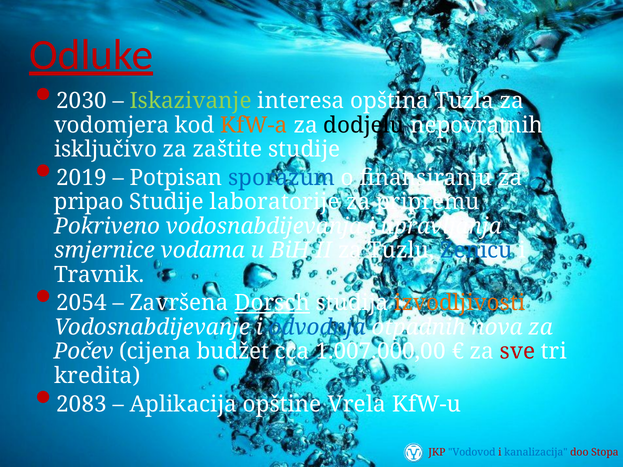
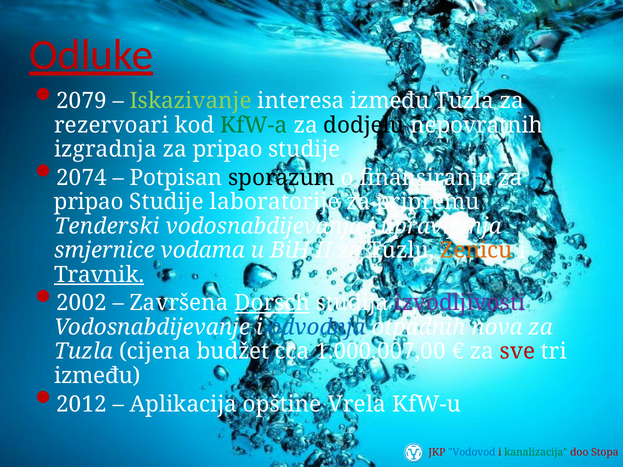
2030: 2030 -> 2079 (82, 101)
interesa opština: opština -> između (390, 101)
vodomjera: vodomjera -> rezervoari (111, 125)
KfW-a colour: orange -> green (254, 125)
isključivo: isključivo -> izgradnja (105, 149)
zaštite: zaštite -> pripao (228, 149)
2019: 2019 -> 2074 (82, 178)
sporazum colour: blue -> black (282, 178)
Pokriveno: Pokriveno -> Tenderski (107, 226)
Zenicu colour: blue -> orange (476, 251)
Travnik underline: none -> present (99, 275)
2054: 2054 -> 2002 (82, 303)
izvodljivosti colour: orange -> purple (460, 303)
Počev: Počev -> Tuzla (83, 352)
1.007.000,00: 1.007.000,00 -> 1.000.007,00 (381, 352)
kredita: kredita -> između (97, 376)
2083: 2083 -> 2012 (82, 404)
kanalizacija colour: blue -> green (536, 453)
